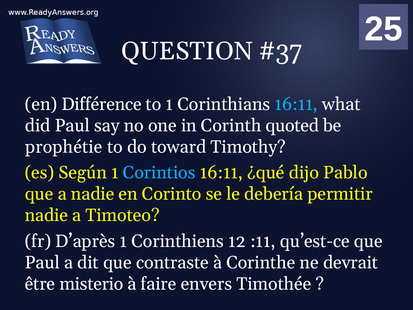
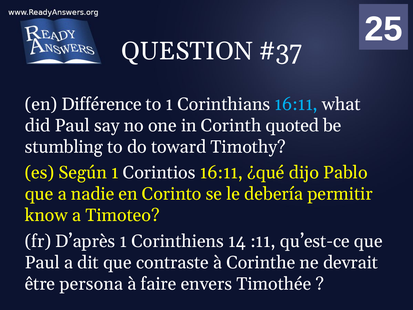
prophétie: prophétie -> stumbling (64, 147)
Corintios colour: light blue -> white (159, 173)
nadie: nadie -> know (46, 215)
Corinthiens 12: 12 -> 14 (237, 241)
misterio: misterio -> persona (91, 284)
